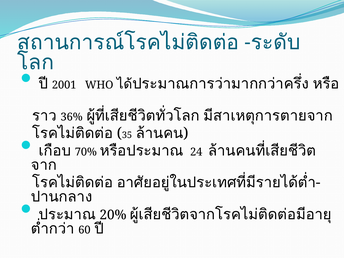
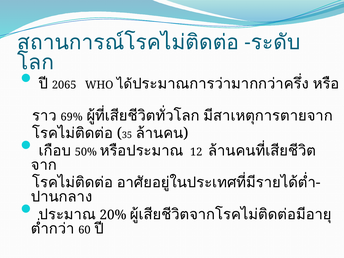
2001: 2001 -> 2065 (64, 85)
36%: 36% -> 69% (72, 117)
70%: 70% -> 50% (86, 152)
24: 24 -> 12 (196, 152)
